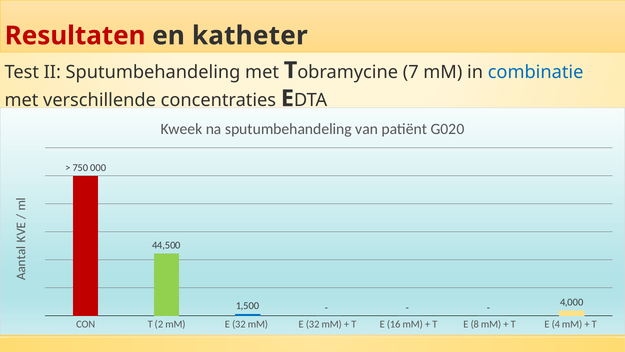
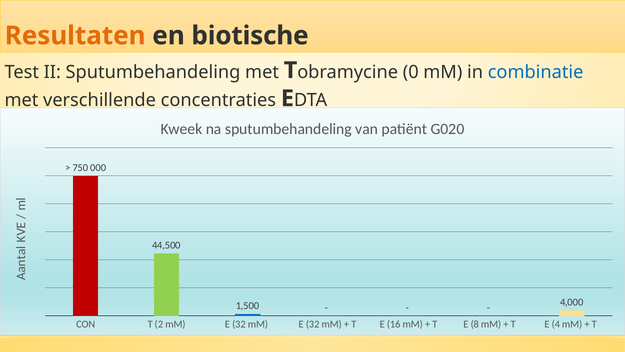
Resultaten colour: red -> orange (75, 36)
katheter: katheter -> biotische (250, 36)
7: 7 -> 0 (411, 72)
